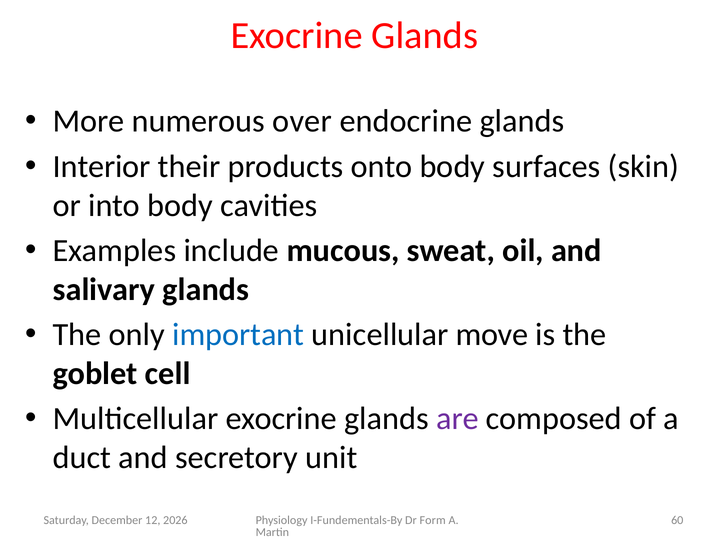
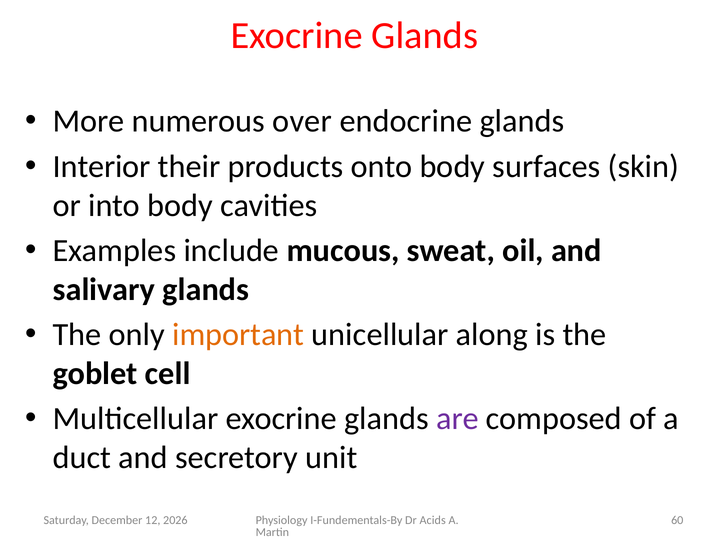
important colour: blue -> orange (238, 335)
move: move -> along (492, 335)
Form: Form -> Acids (433, 521)
